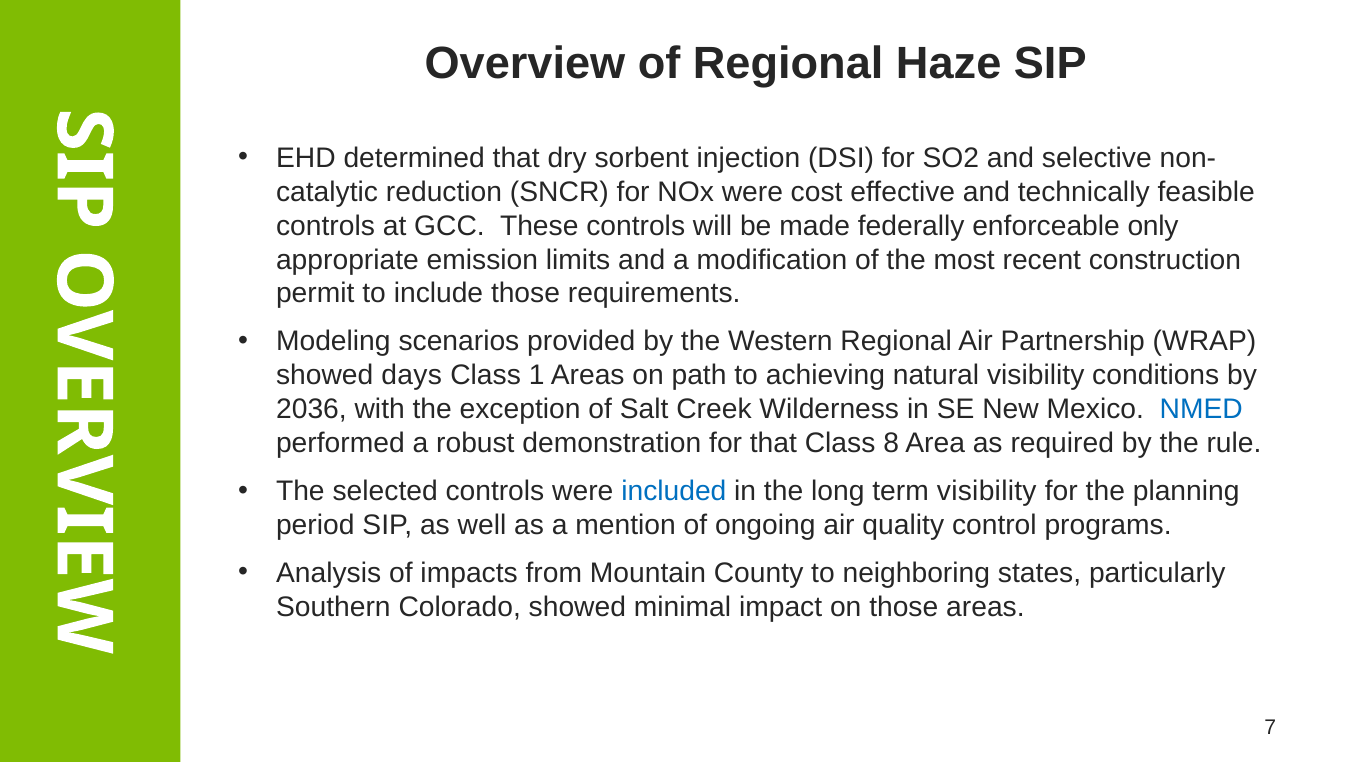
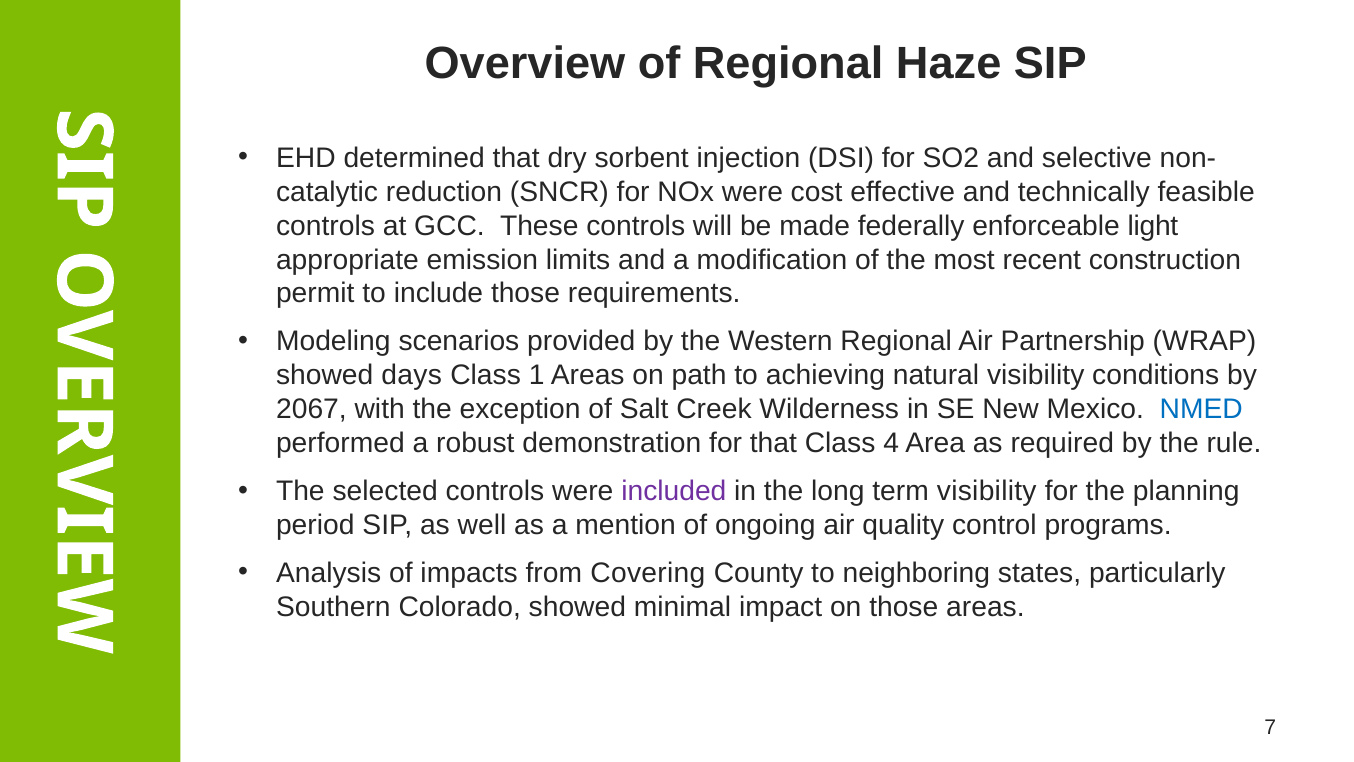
only: only -> light (1153, 226)
2036: 2036 -> 2067 (311, 409)
8: 8 -> 4 (891, 443)
included colour: blue -> purple (674, 491)
Mountain: Mountain -> Covering (648, 573)
